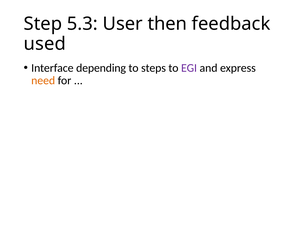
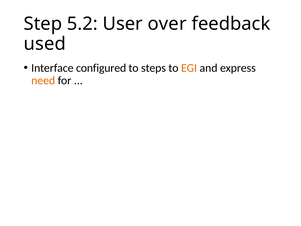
5.3: 5.3 -> 5.2 (82, 24)
then: then -> over (167, 24)
depending: depending -> configured (101, 68)
EGI colour: purple -> orange (189, 68)
